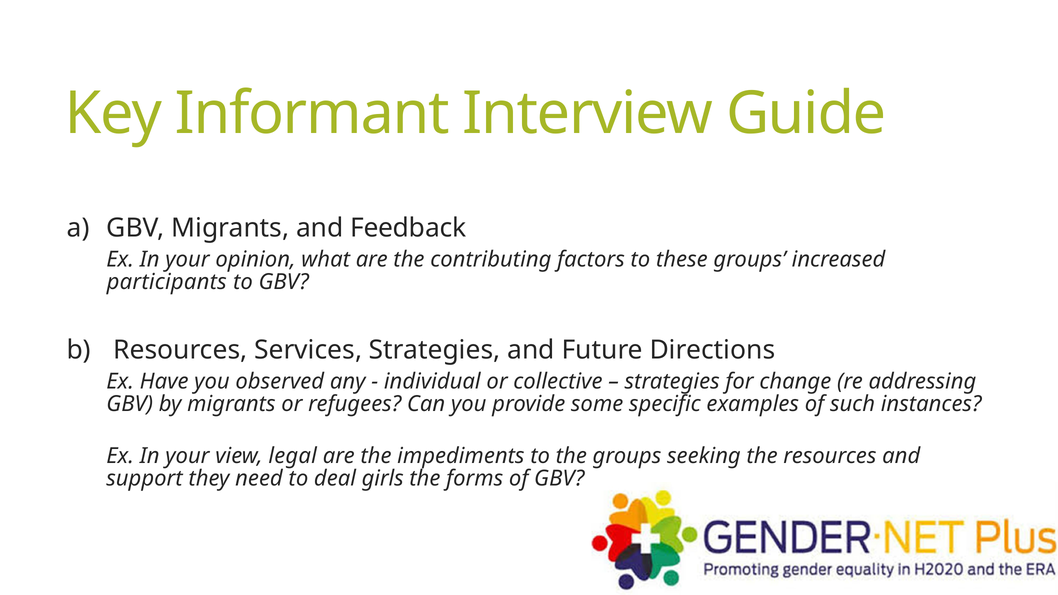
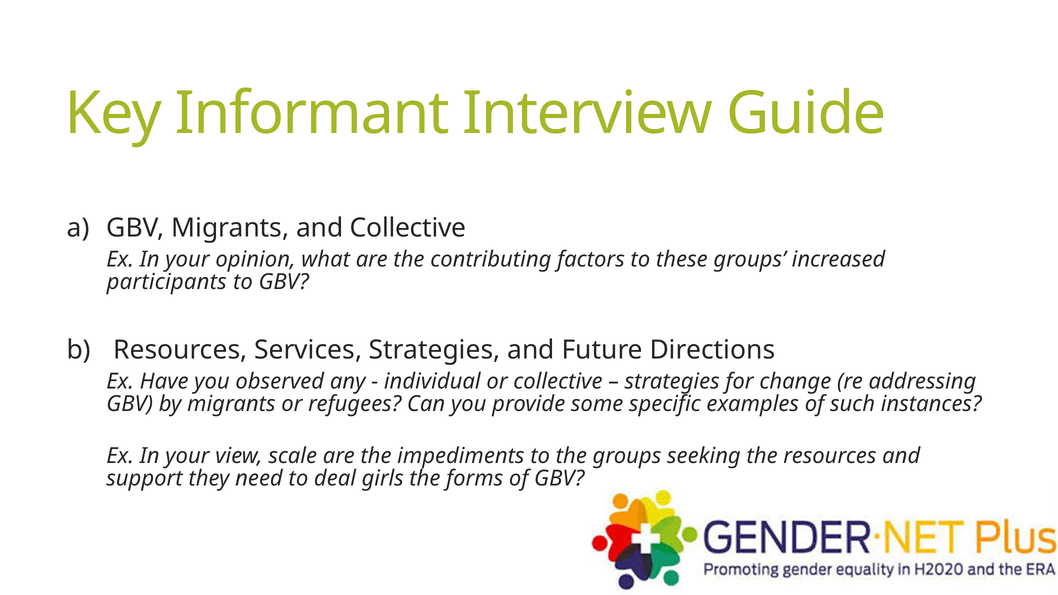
and Feedback: Feedback -> Collective (408, 228)
legal: legal -> scale (293, 456)
